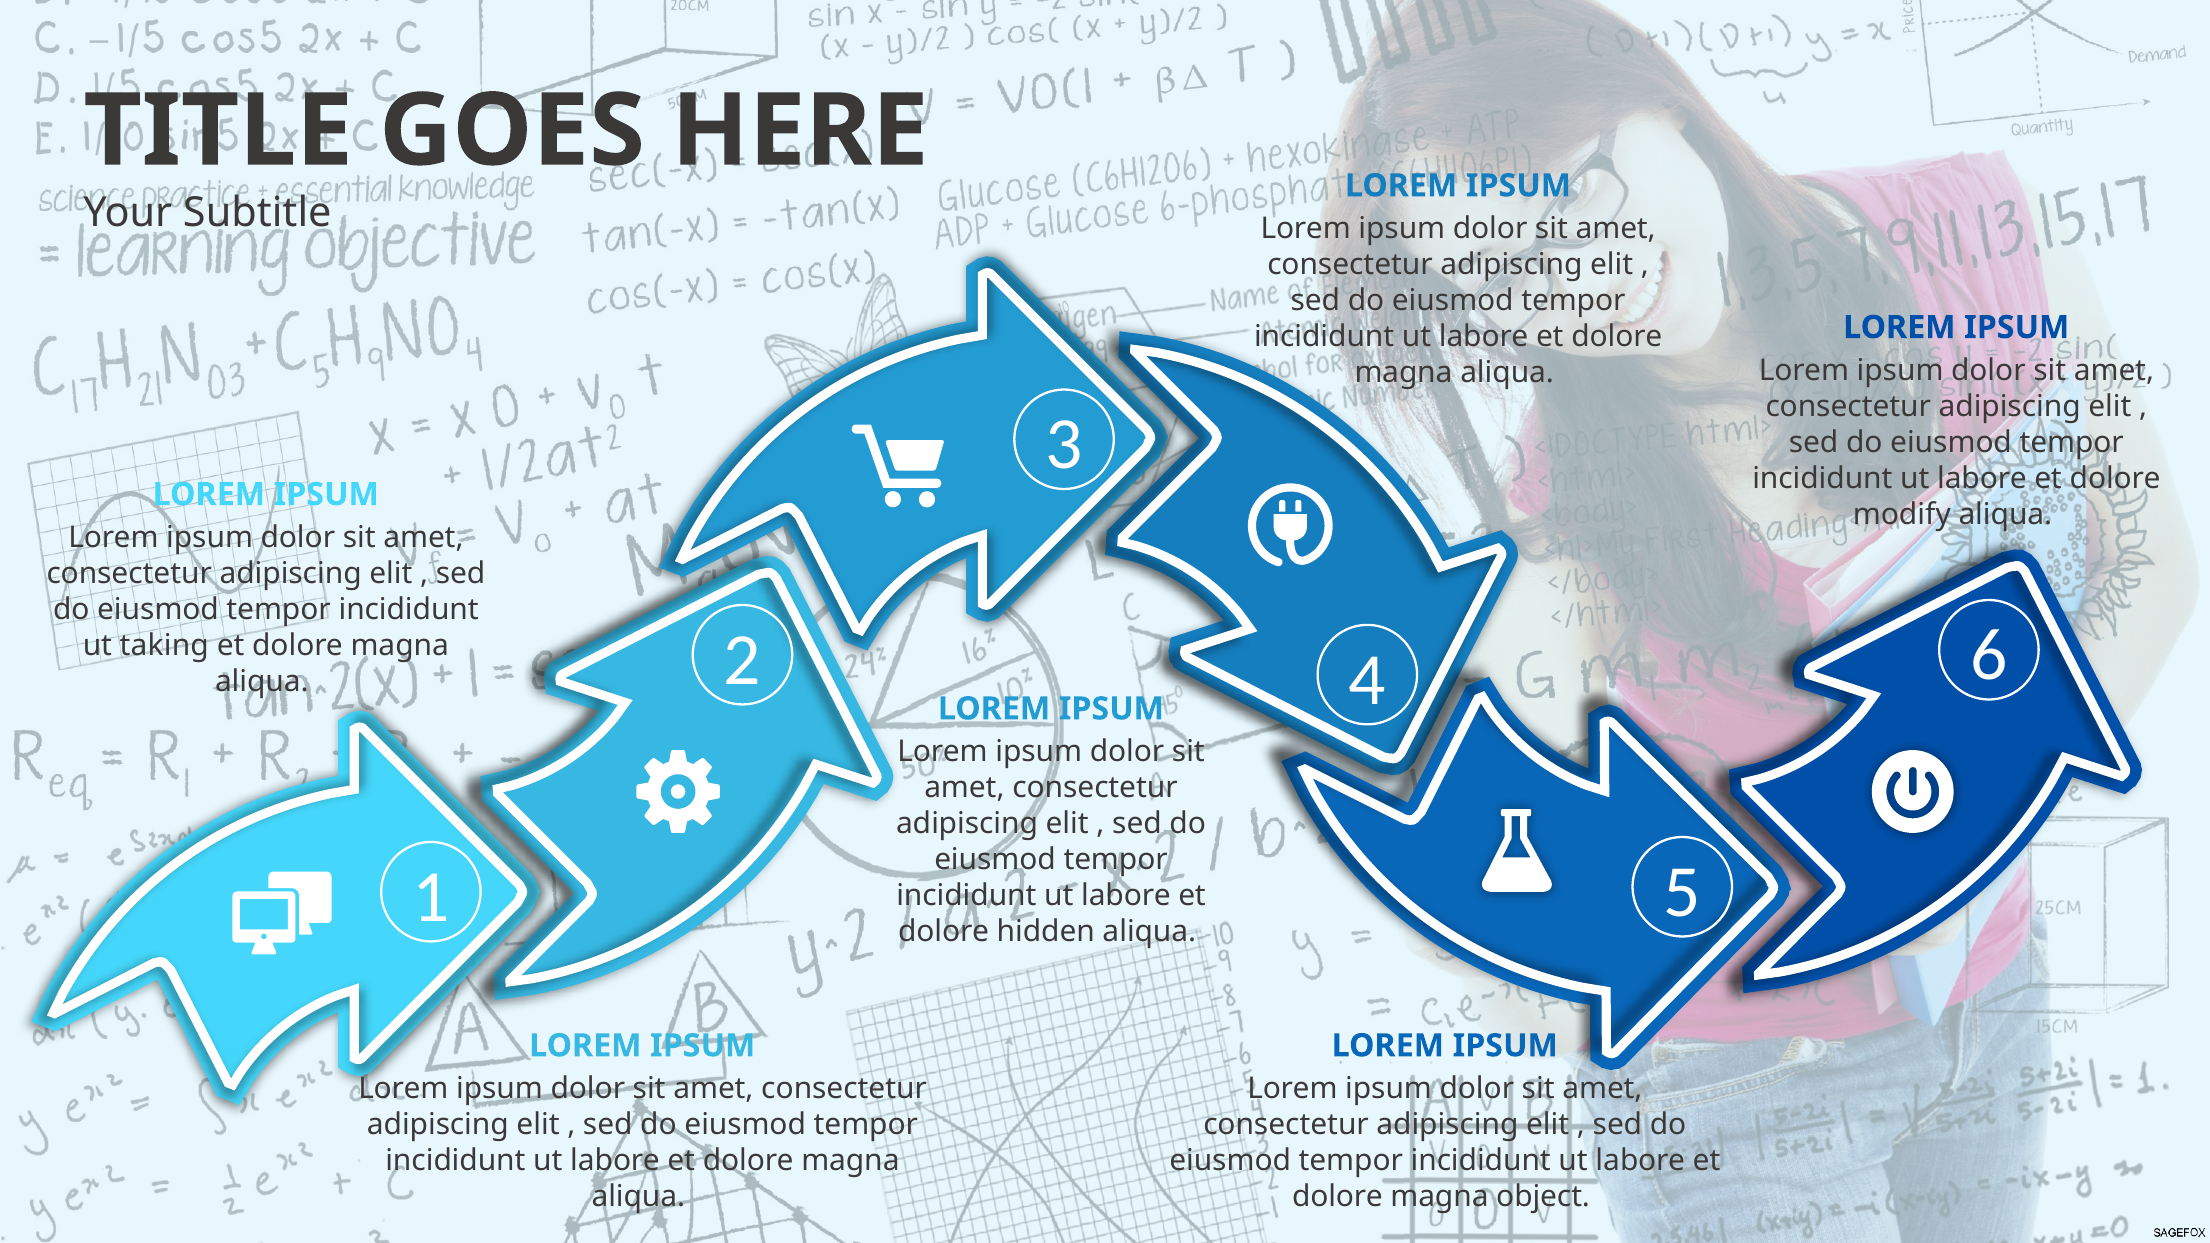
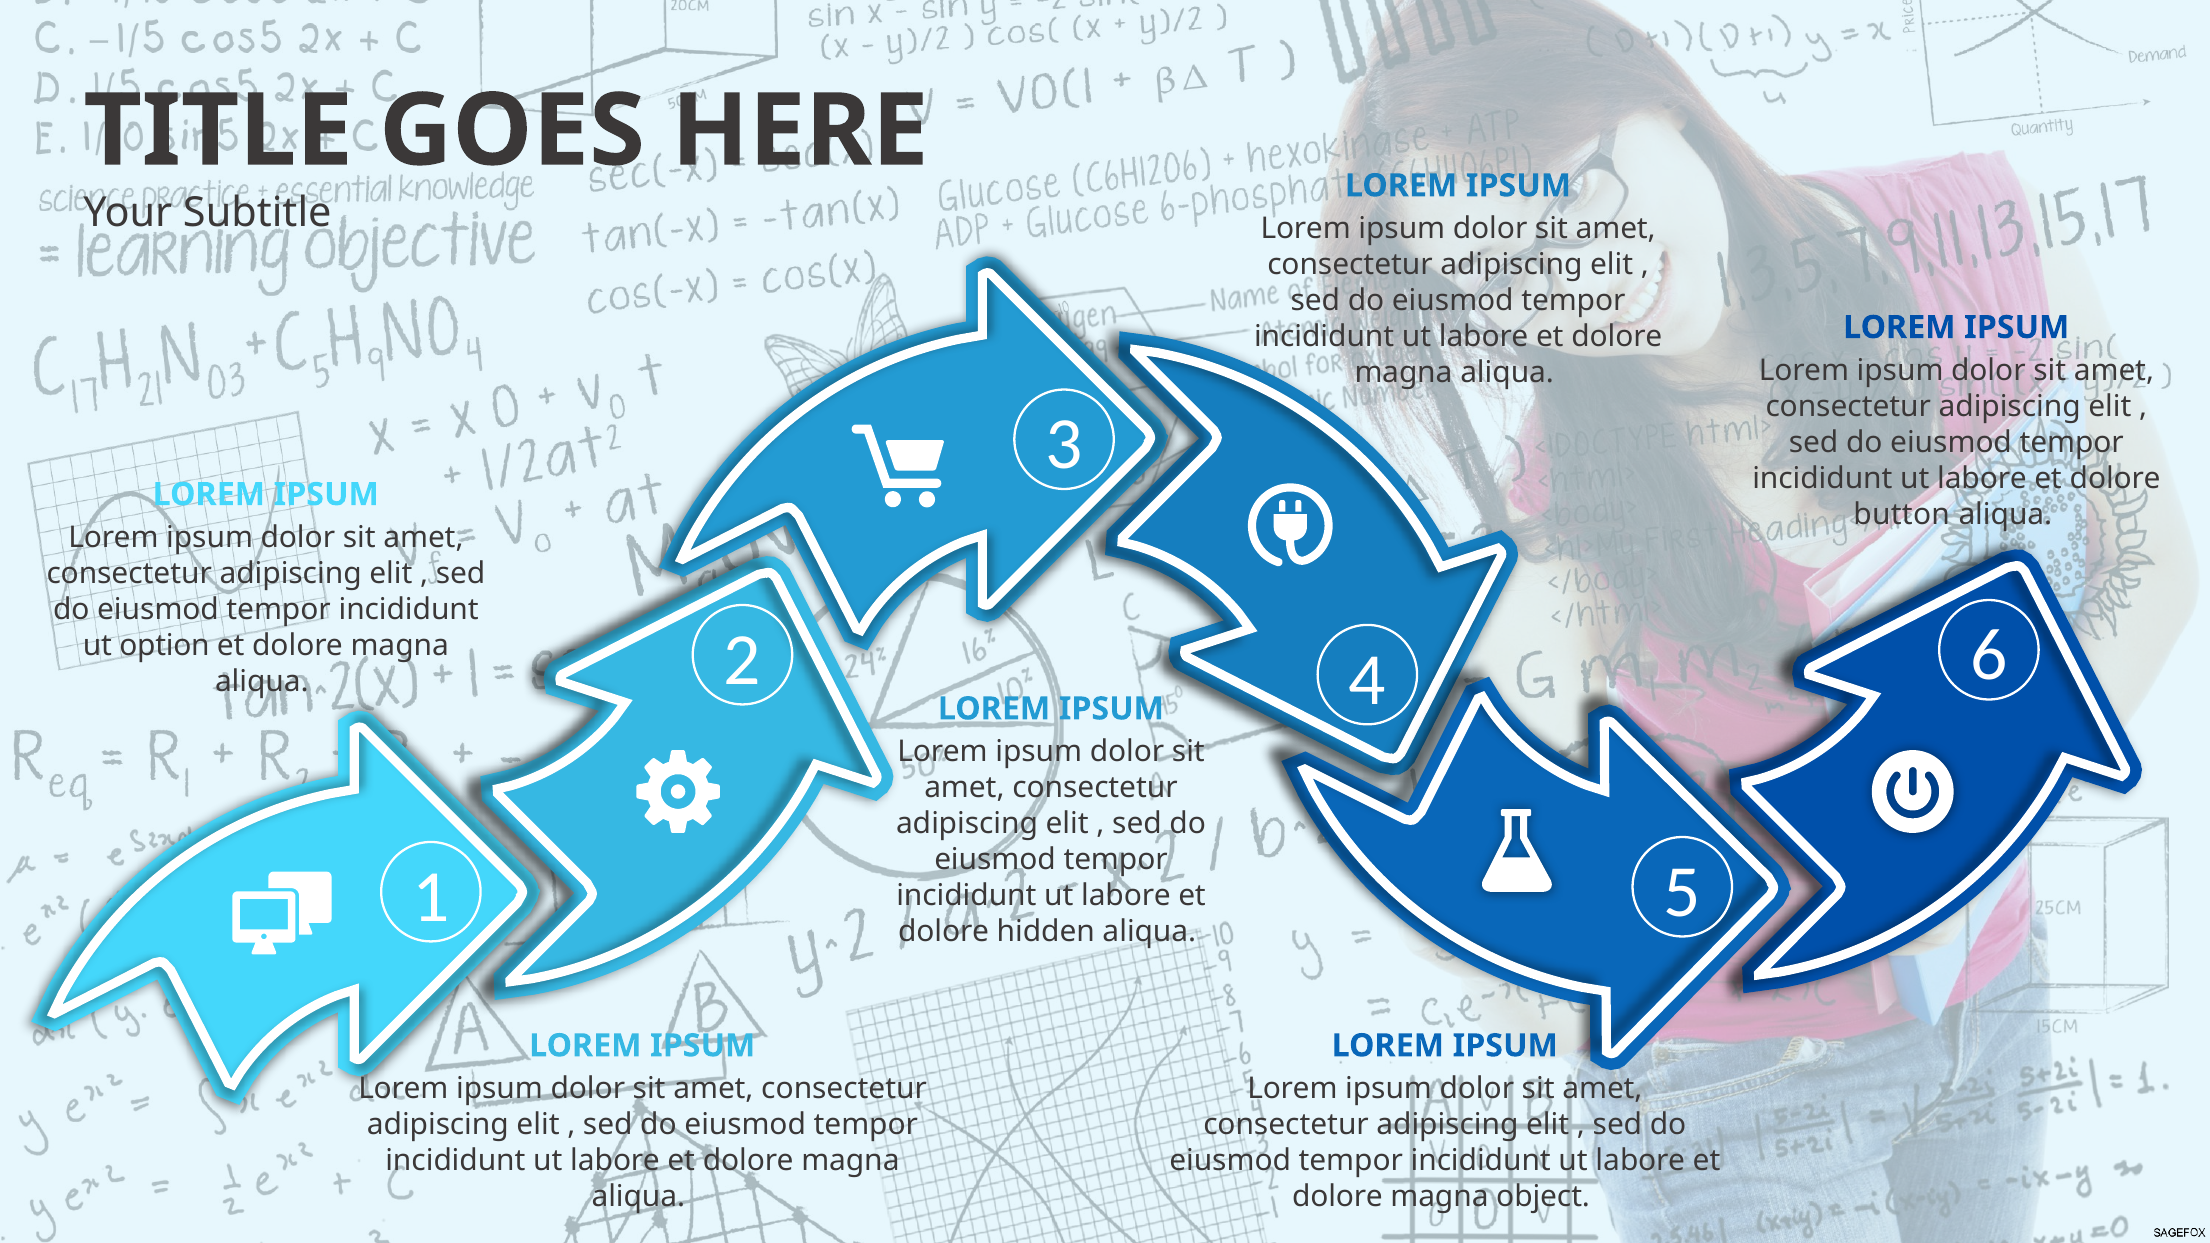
modify: modify -> button (1902, 514)
taking: taking -> option (164, 646)
